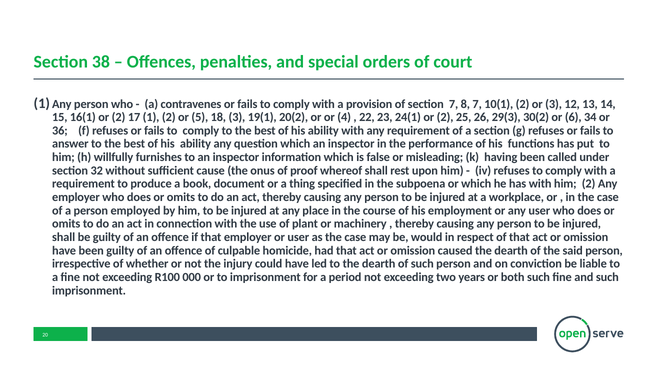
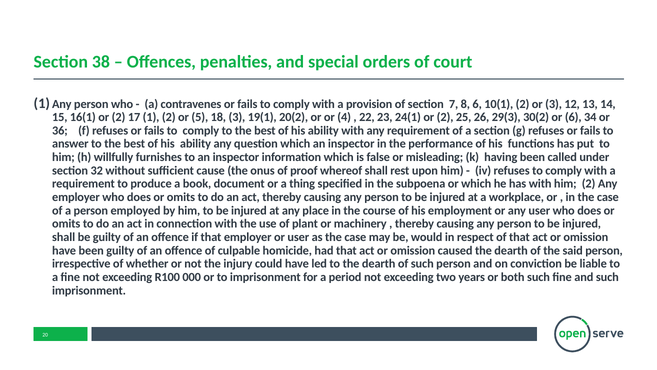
8 7: 7 -> 6 (477, 104)
